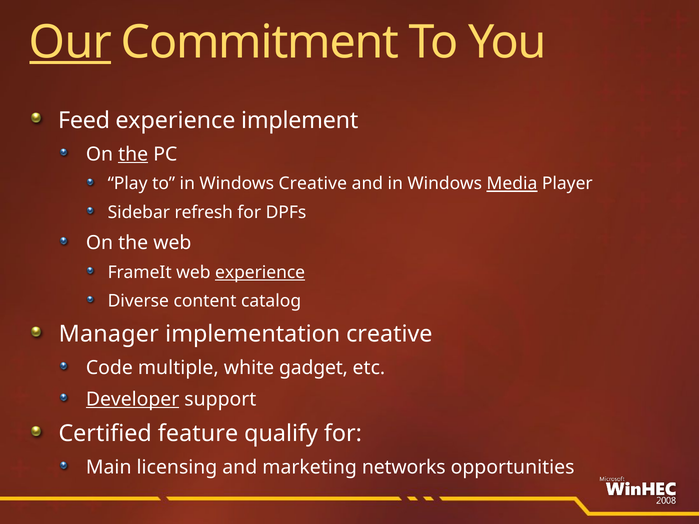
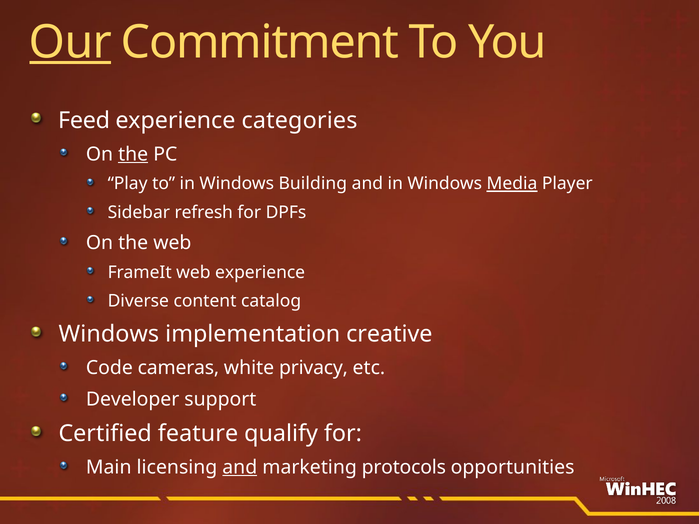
implement: implement -> categories (299, 121)
Windows Creative: Creative -> Building (313, 184)
experience underline: present -> none (260, 272)
Manager: Manager -> Windows (109, 334)
multiple: multiple -> cameras (178, 368)
gadget: gadget -> privacy (313, 368)
Developer underline: present -> none (133, 399)
and underline: none -> present (240, 467)
networks: networks -> protocols (404, 467)
